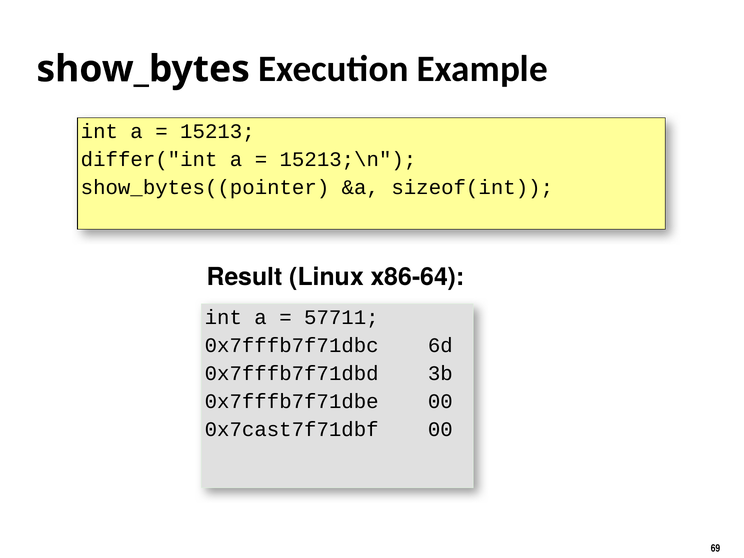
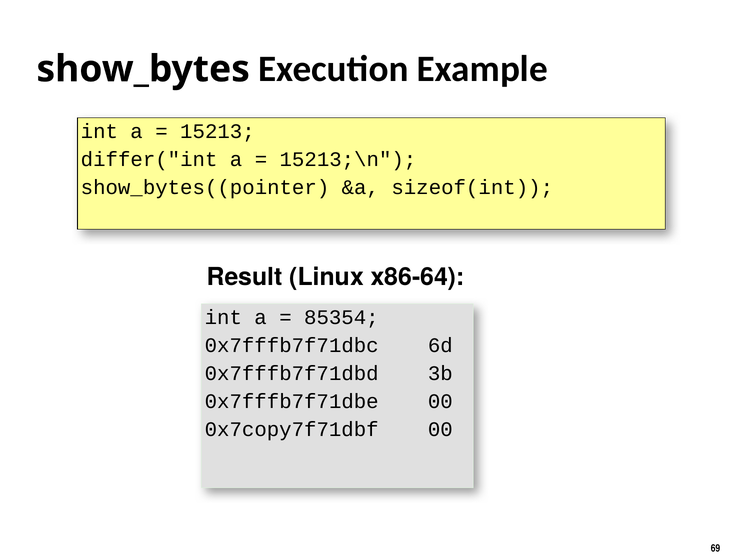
57711: 57711 -> 85354 (341, 318)
0x7cast7f71dbf: 0x7cast7f71dbf -> 0x7copy7f71dbf (292, 429)
